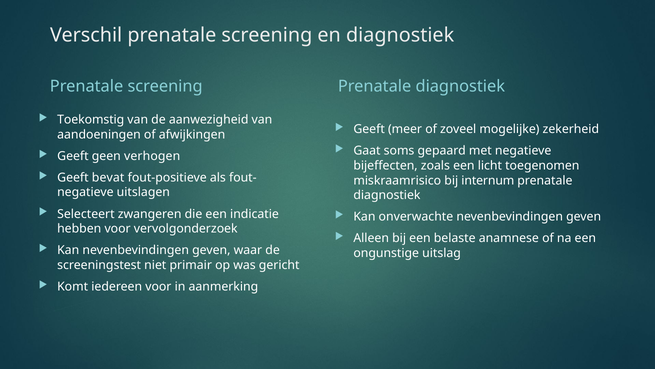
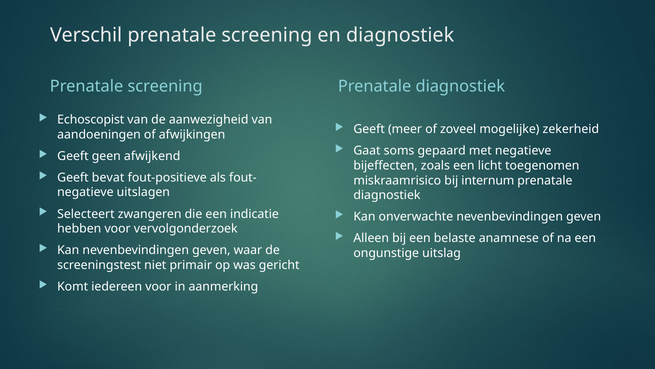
Toekomstig: Toekomstig -> Echoscopist (91, 120)
verhogen: verhogen -> afwijkend (152, 156)
